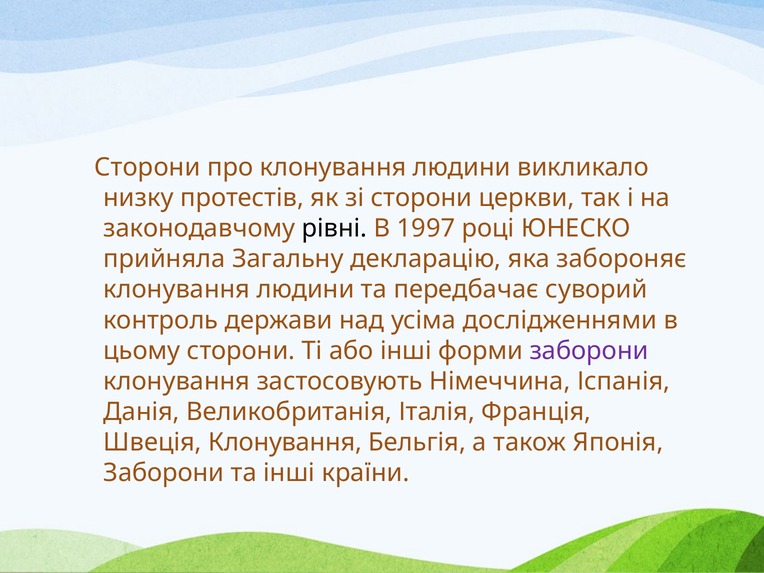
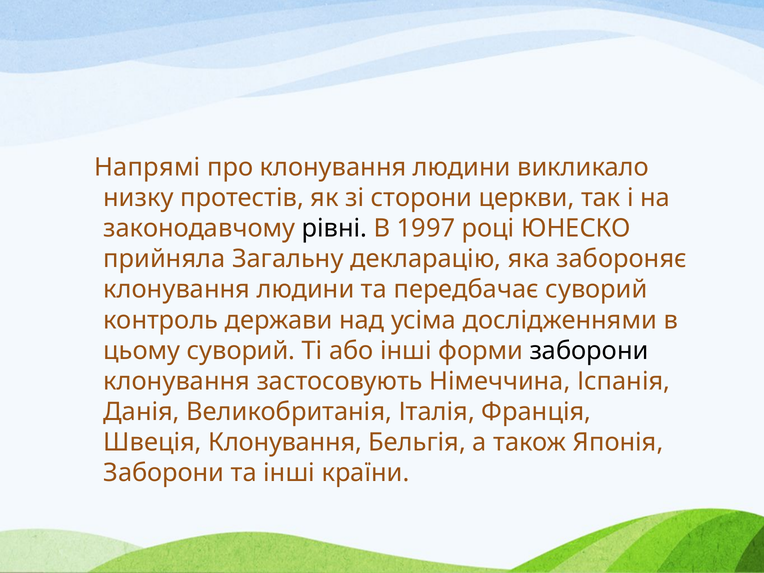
Сторони: Сторони -> Напрямі (147, 167)
цьому сторони: сторони -> суворий (241, 351)
заборони colour: purple -> black (589, 351)
